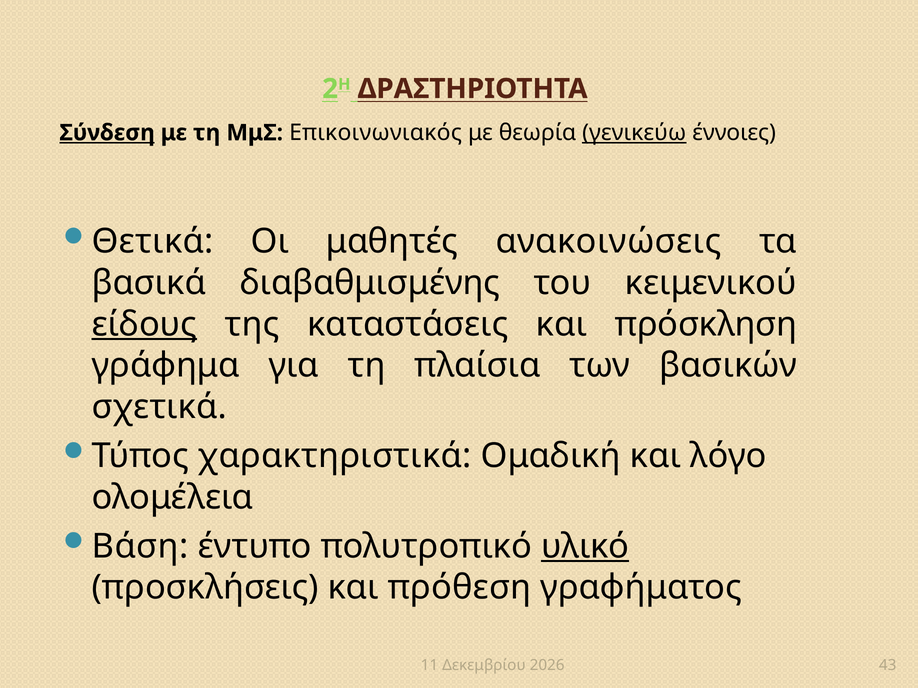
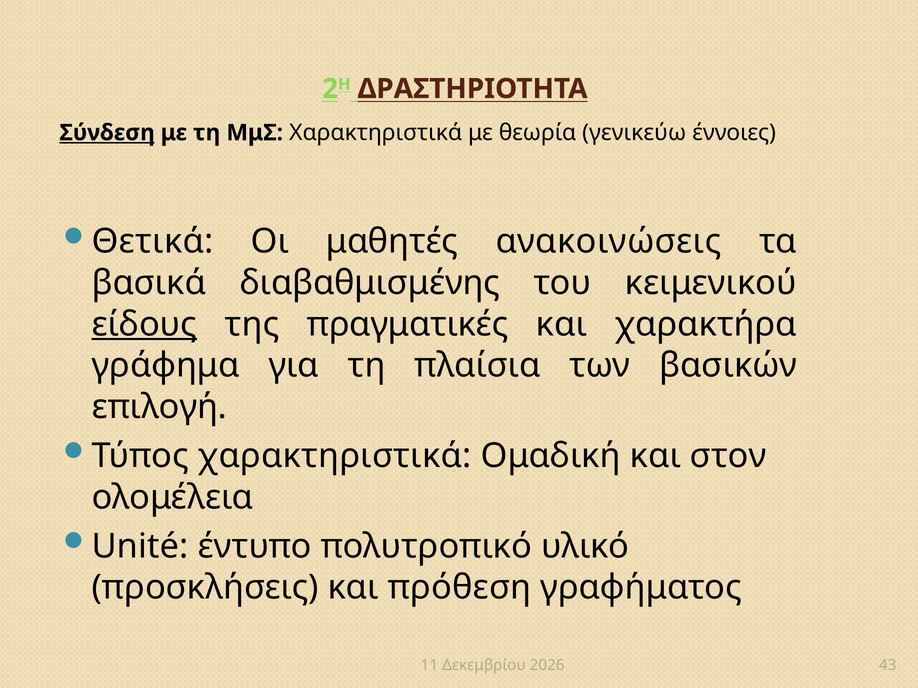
ΜμΣ Επικοινωνιακός: Επικοινωνιακός -> Χαρακτηριστικά (376, 133)
γενικεύω underline: present -> none (634, 133)
καταστάσεις: καταστάσεις -> πραγματικές (408, 324)
πρόσκληση: πρόσκληση -> χαρακτήρα (706, 324)
σχετικά: σχετικά -> επιλογή (159, 407)
λόγο: λόγο -> στον (728, 456)
Βάση: Βάση -> Unité (140, 547)
υλικό underline: present -> none (585, 547)
